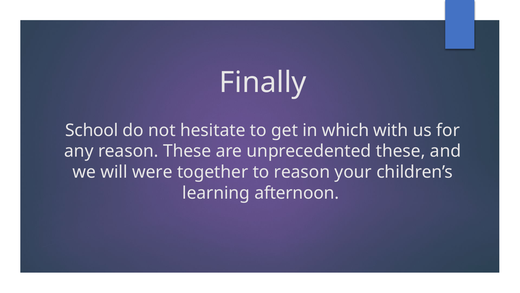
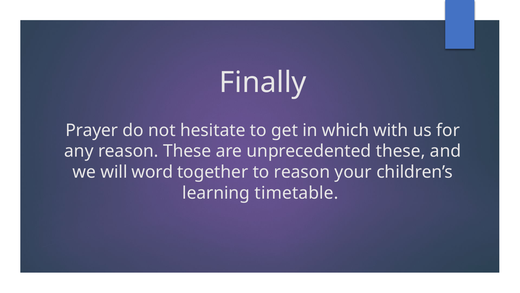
School: School -> Prayer (92, 130)
were: were -> word (152, 172)
afternoon: afternoon -> timetable (297, 193)
